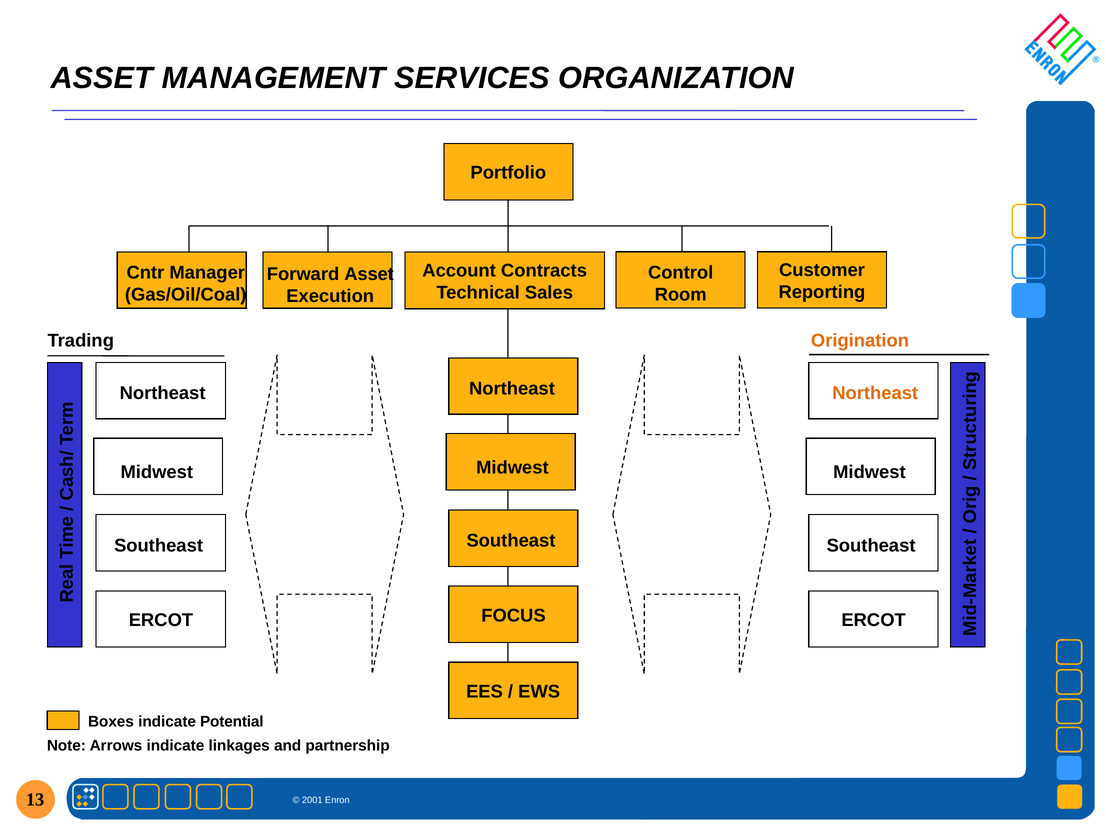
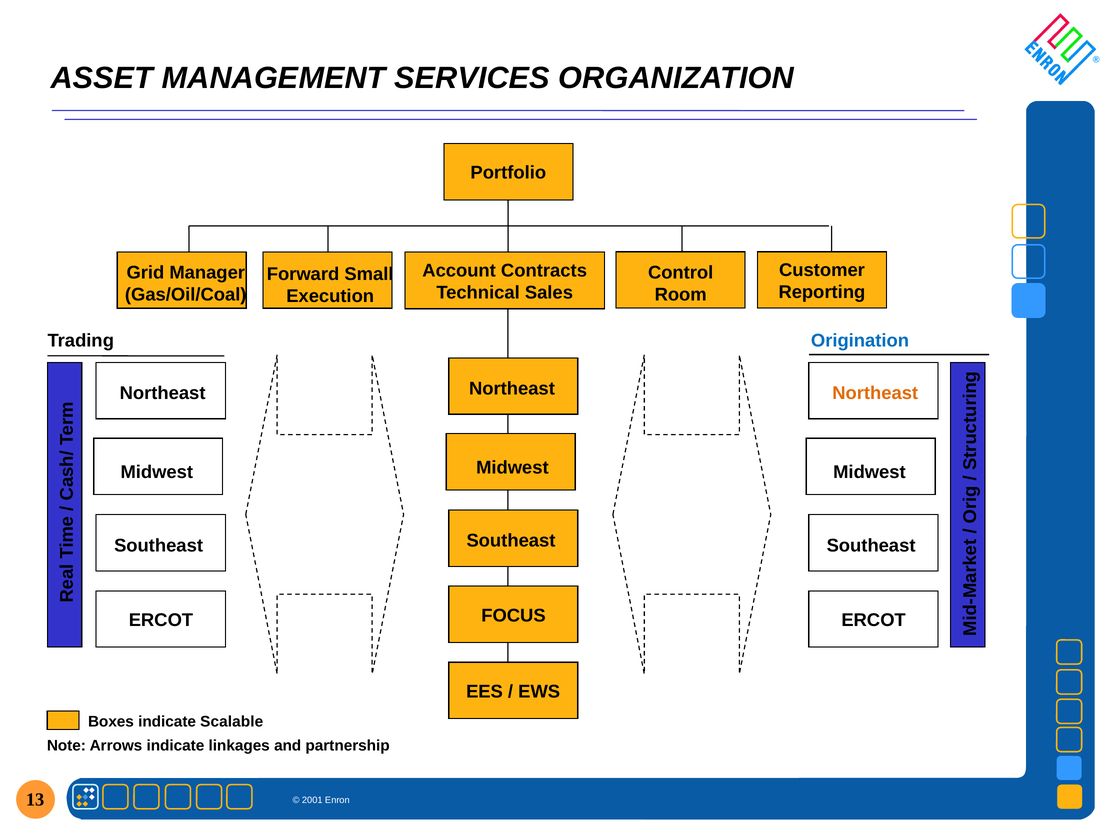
Cntr: Cntr -> Grid (145, 273)
Forward Asset: Asset -> Small (369, 274)
Origination colour: orange -> blue (860, 341)
Potential: Potential -> Scalable (232, 722)
